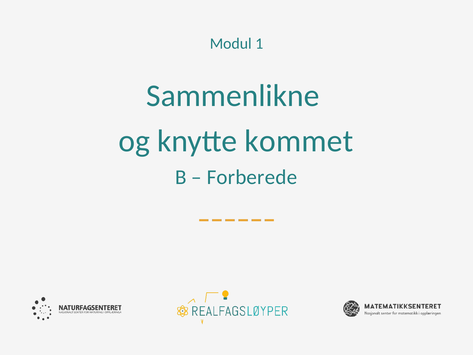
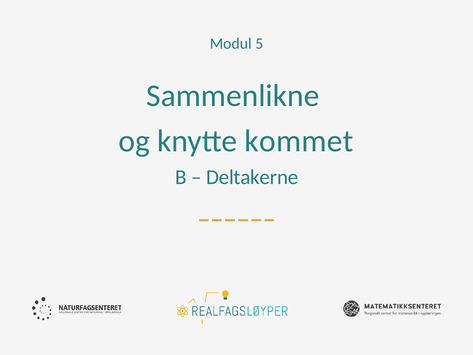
1: 1 -> 5 (259, 44)
Forberede: Forberede -> Deltakerne (252, 177)
